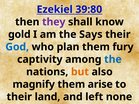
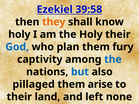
39:80: 39:80 -> 39:58 (89, 9)
they colour: purple -> orange (54, 22)
gold: gold -> holy (19, 34)
the Says: Says -> Holy (91, 34)
but colour: orange -> blue (80, 72)
magnify: magnify -> pillaged (34, 85)
